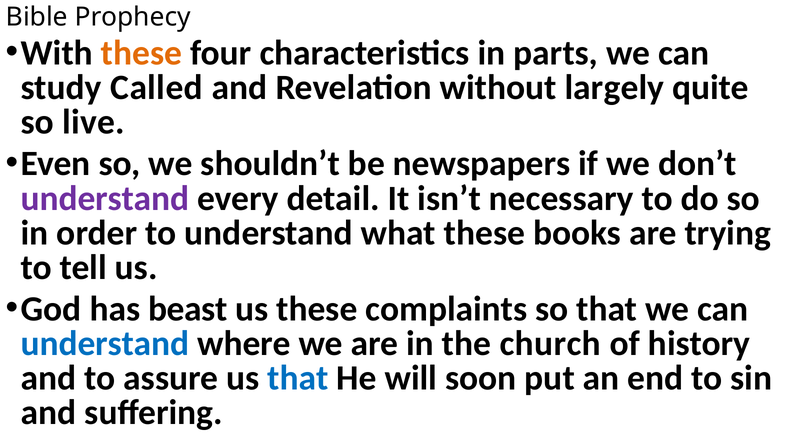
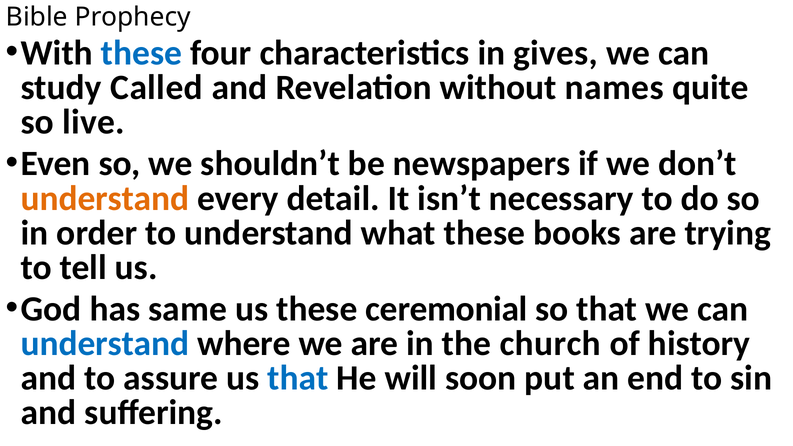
these colour: orange -> blue (142, 53)
parts: parts -> gives (556, 53)
largely: largely -> names (614, 87)
understand colour: purple -> orange (105, 198)
beast: beast -> same (188, 309)
complaints: complaints -> ceremonial (447, 309)
